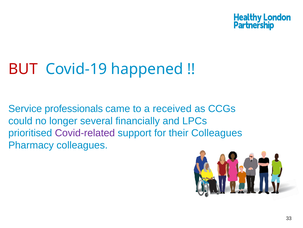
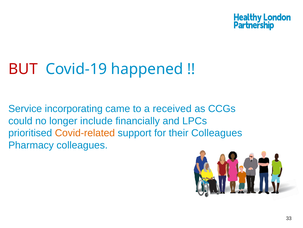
professionals: professionals -> incorporating (74, 108)
several: several -> include (96, 121)
Covid-related colour: purple -> orange (85, 133)
